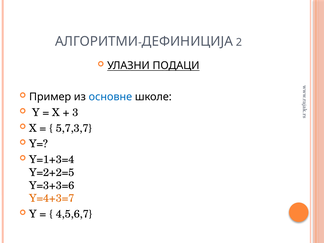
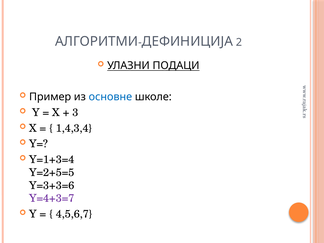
5,7,3,7: 5,7,3,7 -> 1,4,3,4 (74, 128)
Y=2+2=5: Y=2+2=5 -> Y=2+5=5 (52, 172)
Y=4+3=7 colour: orange -> purple (52, 198)
